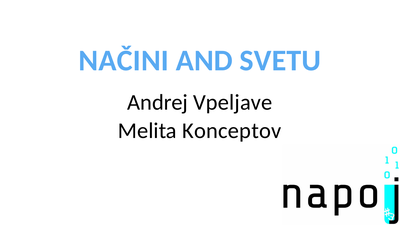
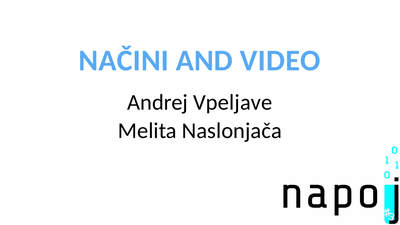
SVETU: SVETU -> VIDEO (280, 61)
Konceptov: Konceptov -> Naslonjača (232, 131)
